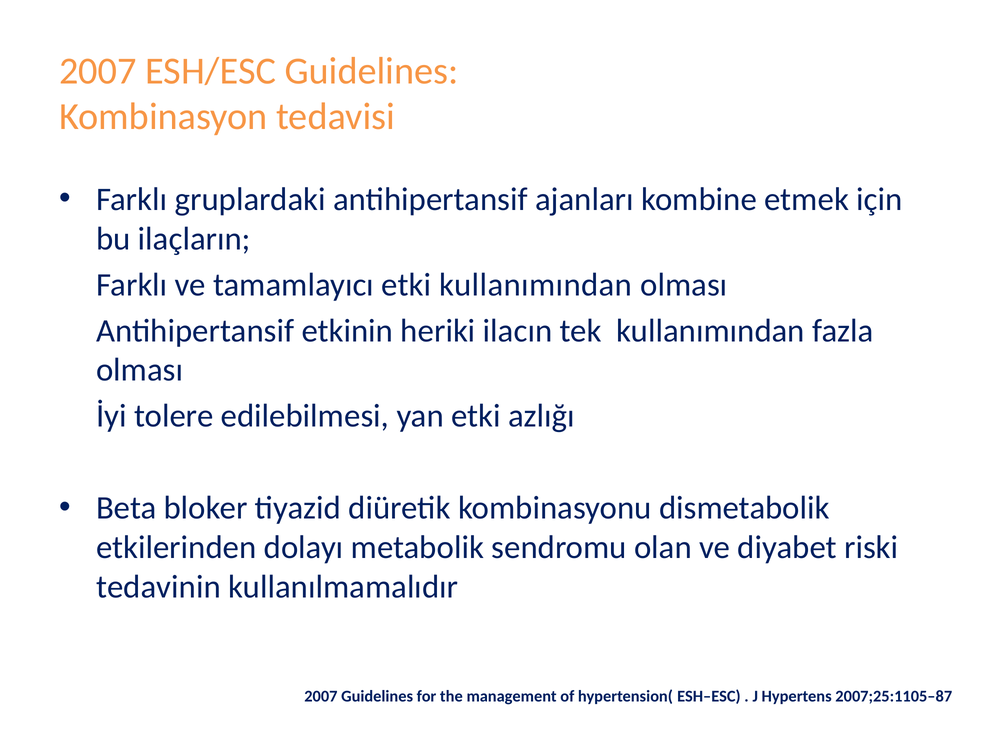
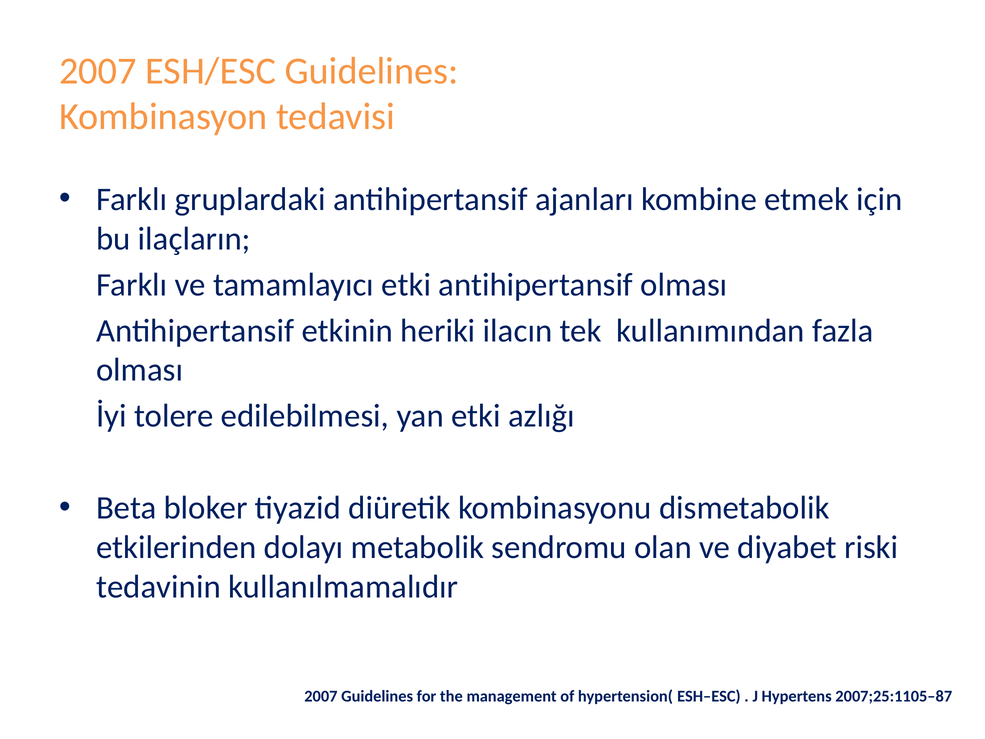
etki kullanımından: kullanımından -> antihipertansif (536, 285)
